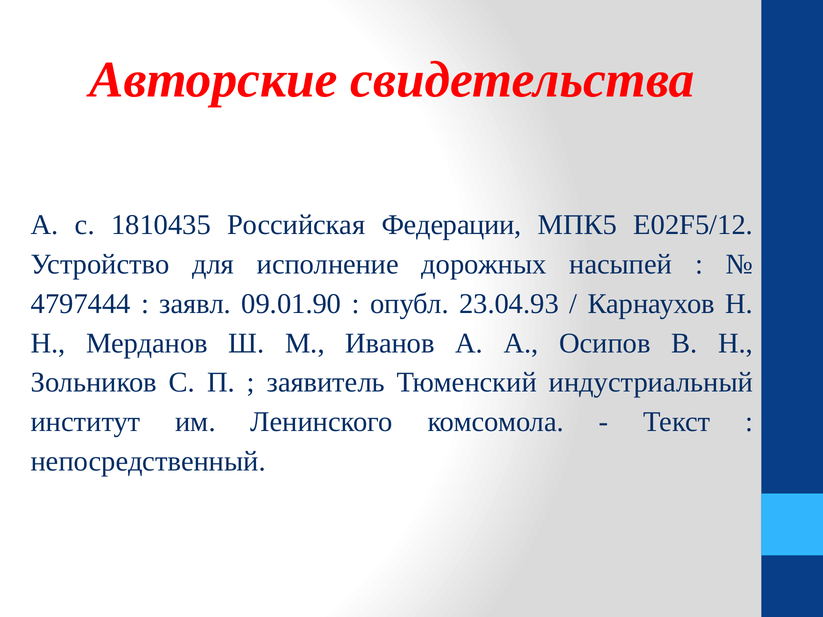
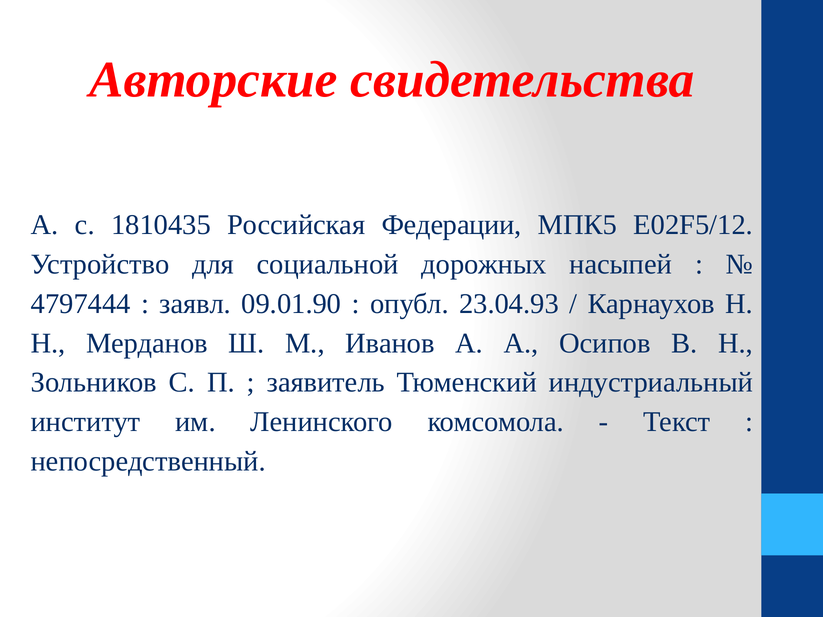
исполнение: исполнение -> социальной (328, 264)
